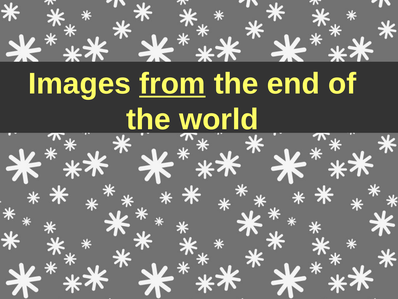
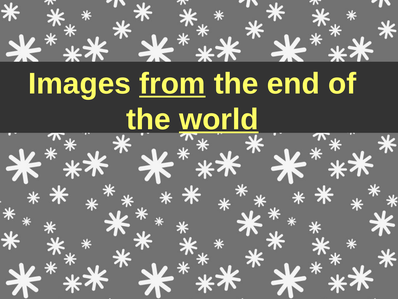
world underline: none -> present (219, 119)
